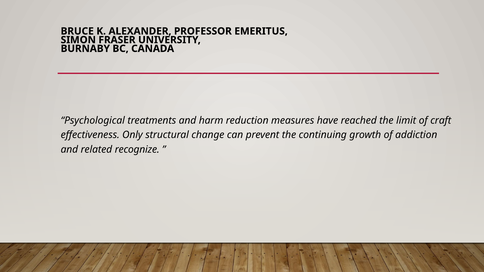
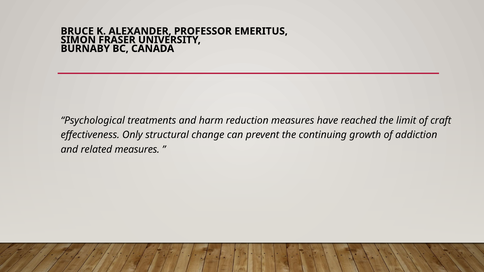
related recognize: recognize -> measures (137, 150)
